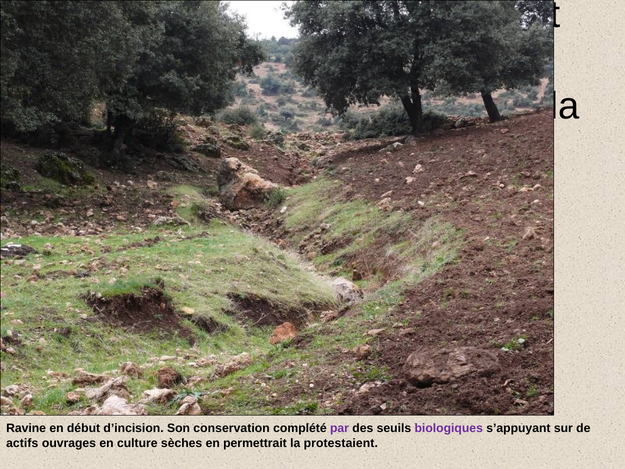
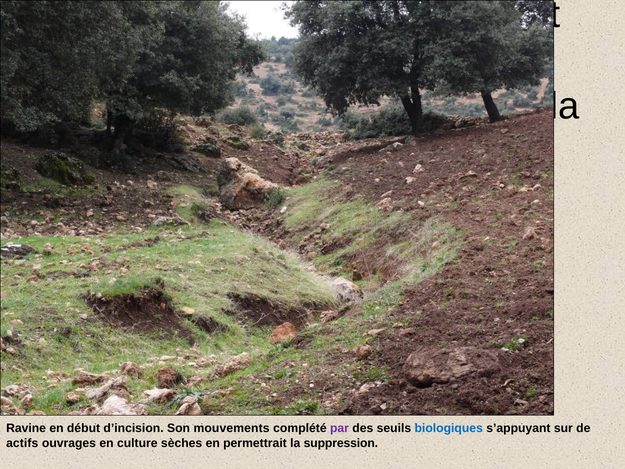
conservation: conservation -> mouvements (232, 428)
biologiques colour: purple -> blue (449, 428)
protestaient: protestaient -> suppression (341, 443)
